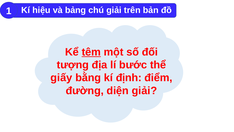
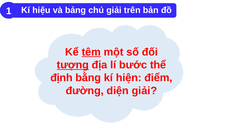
tượng underline: none -> present (73, 65)
giấy: giấy -> định (61, 78)
định: định -> hiện (129, 78)
